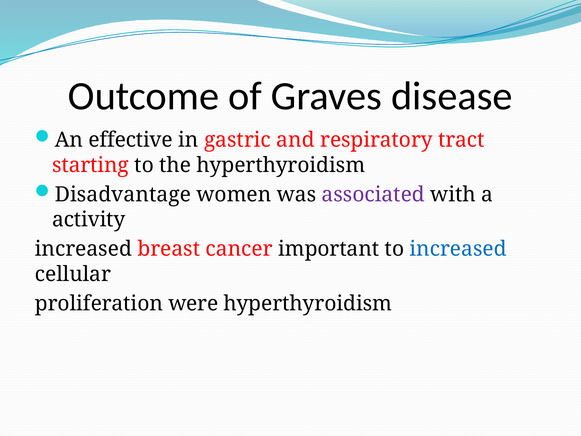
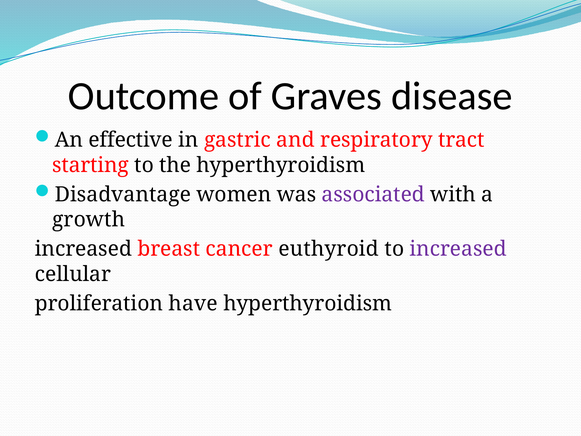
activity: activity -> growth (89, 220)
important: important -> euthyroid (329, 249)
increased colour: blue -> purple (458, 249)
were: were -> have (193, 303)
